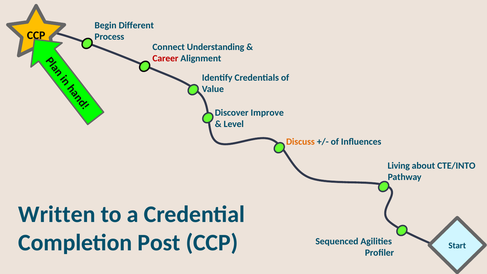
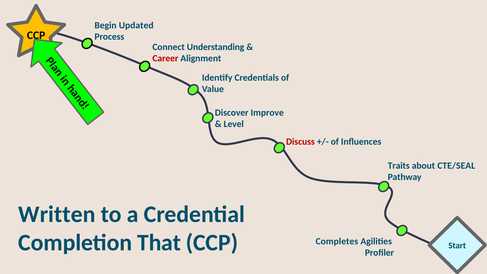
Different: Different -> Updated (136, 25)
Discuss colour: orange -> red (300, 142)
Living: Living -> Traits (399, 166)
CTE/INTO: CTE/INTO -> CTE/SEAL (456, 166)
Post: Post -> That (159, 243)
Sequenced: Sequenced -> Completes (337, 241)
